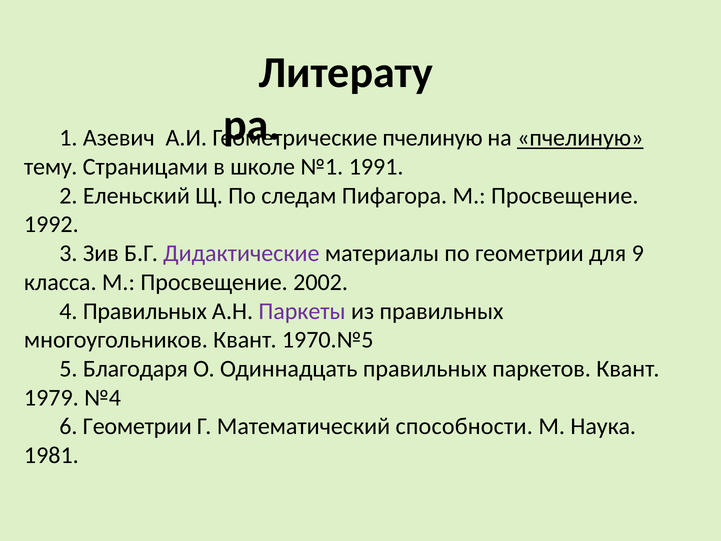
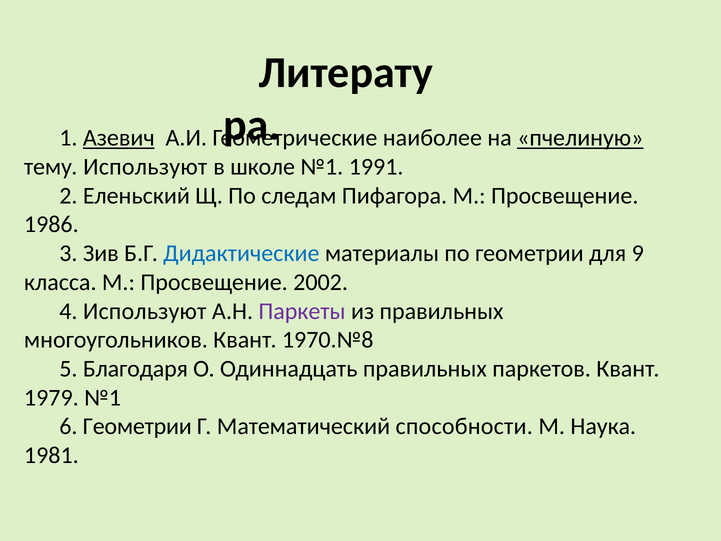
Азевич underline: none -> present (119, 138)
пчелиную: пчелиную -> наиболее (432, 138)
тему Страницами: Страницами -> Используют (145, 167)
1992: 1992 -> 1986 (51, 224)
Дидактические colour: purple -> blue (241, 253)
4 Правильных: Правильных -> Используют (145, 311)
1970.№5: 1970.№5 -> 1970.№8 (328, 340)
1979 №4: №4 -> №1 (103, 397)
